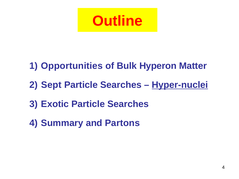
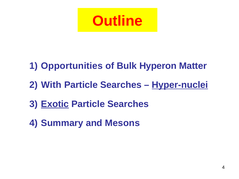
Sept: Sept -> With (51, 85)
Exotic underline: none -> present (55, 104)
Partons: Partons -> Mesons (122, 123)
